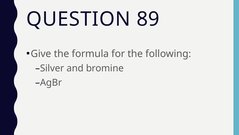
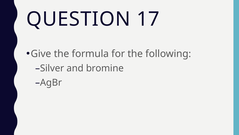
89: 89 -> 17 (148, 19)
